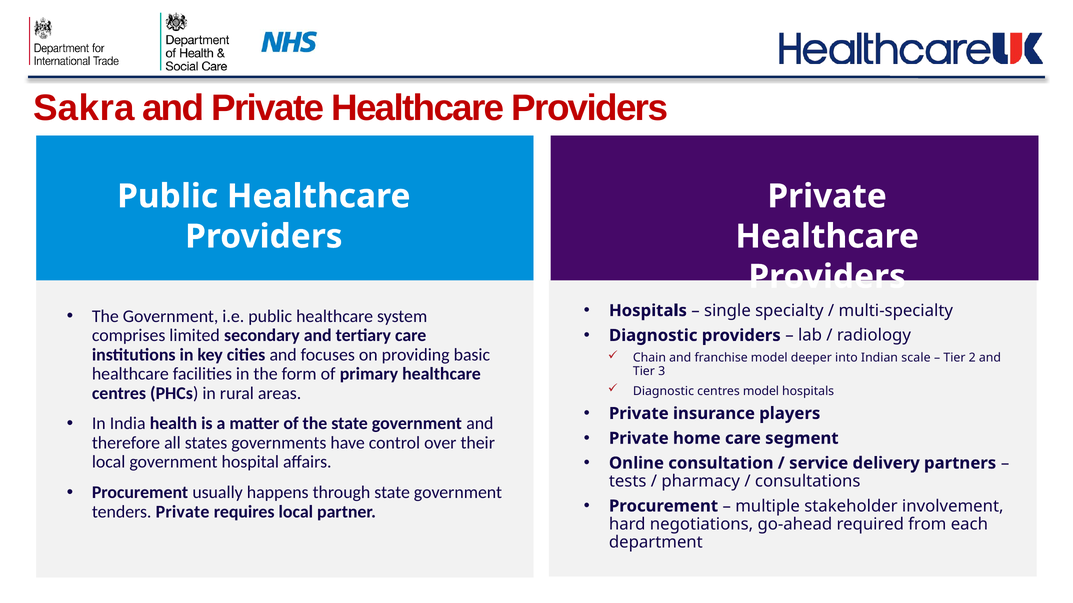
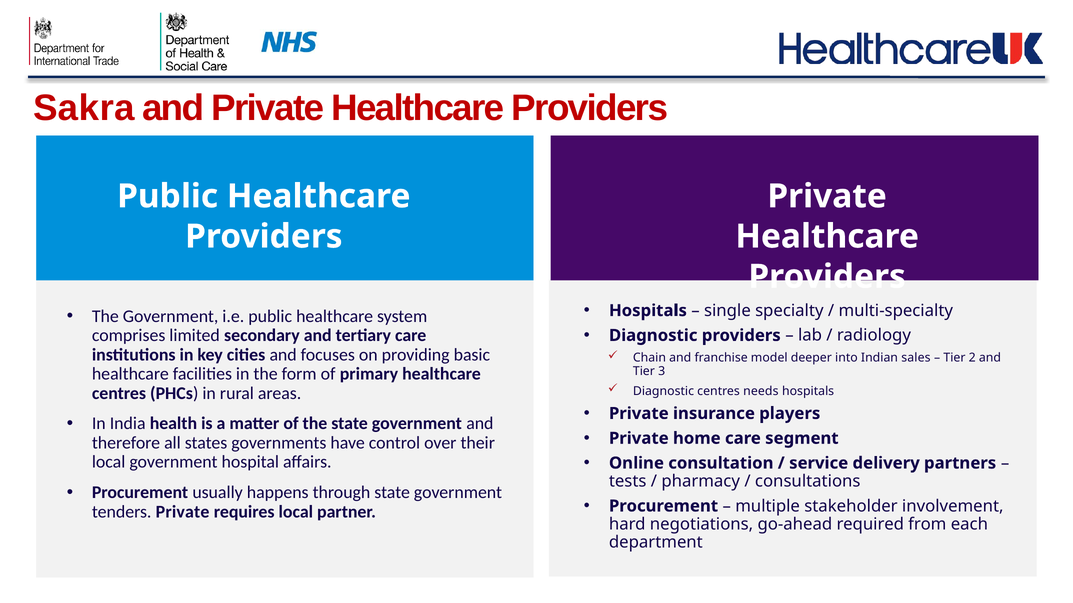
scale: scale -> sales (916, 358)
centres model: model -> needs (761, 391)
